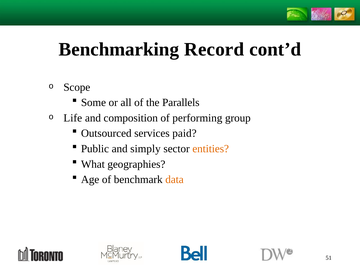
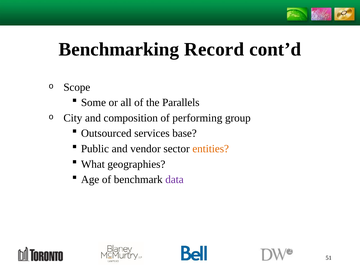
Life: Life -> City (73, 118)
paid: paid -> base (185, 133)
simply: simply -> vendor (146, 149)
data colour: orange -> purple (174, 180)
